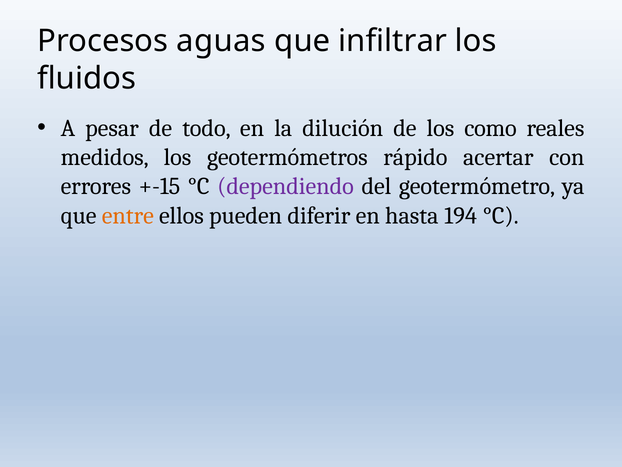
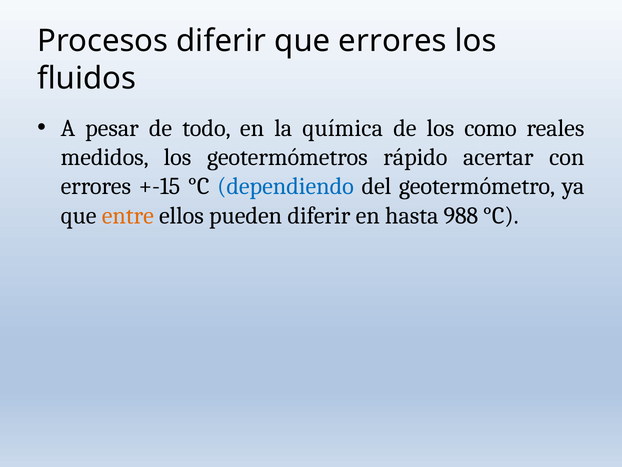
Procesos aguas: aguas -> diferir (221, 41)
que infiltrar: infiltrar -> errores (393, 41)
dilución: dilución -> química (343, 128)
dependiendo colour: purple -> blue (286, 186)
194: 194 -> 988 (461, 215)
